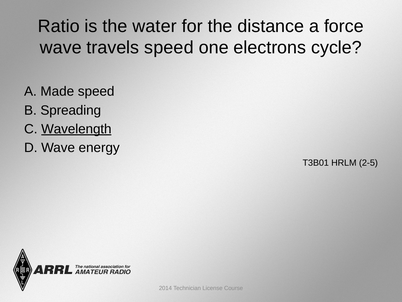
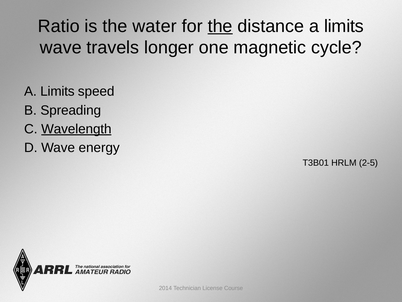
the underline: none -> present (220, 26)
distance a force: force -> limits (344, 26)
travels speed: speed -> longer (169, 48)
electrons: electrons -> magnetic (270, 48)
Made: Made -> Limits (57, 91)
